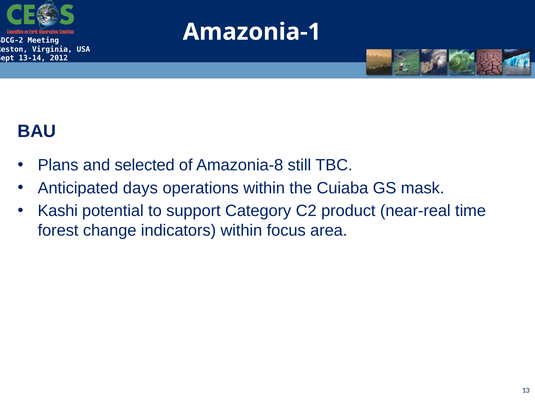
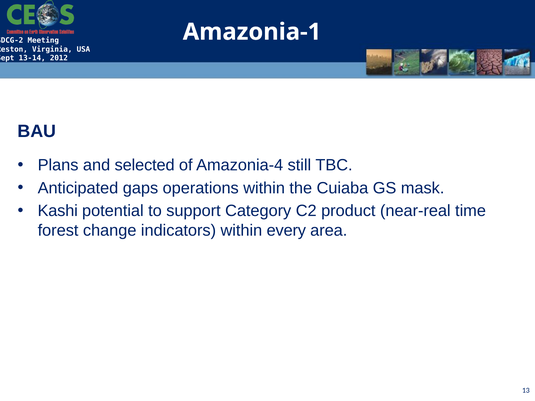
Amazonia-8: Amazonia-8 -> Amazonia-4 (240, 165)
days: days -> gaps (141, 188)
focus: focus -> every (286, 231)
